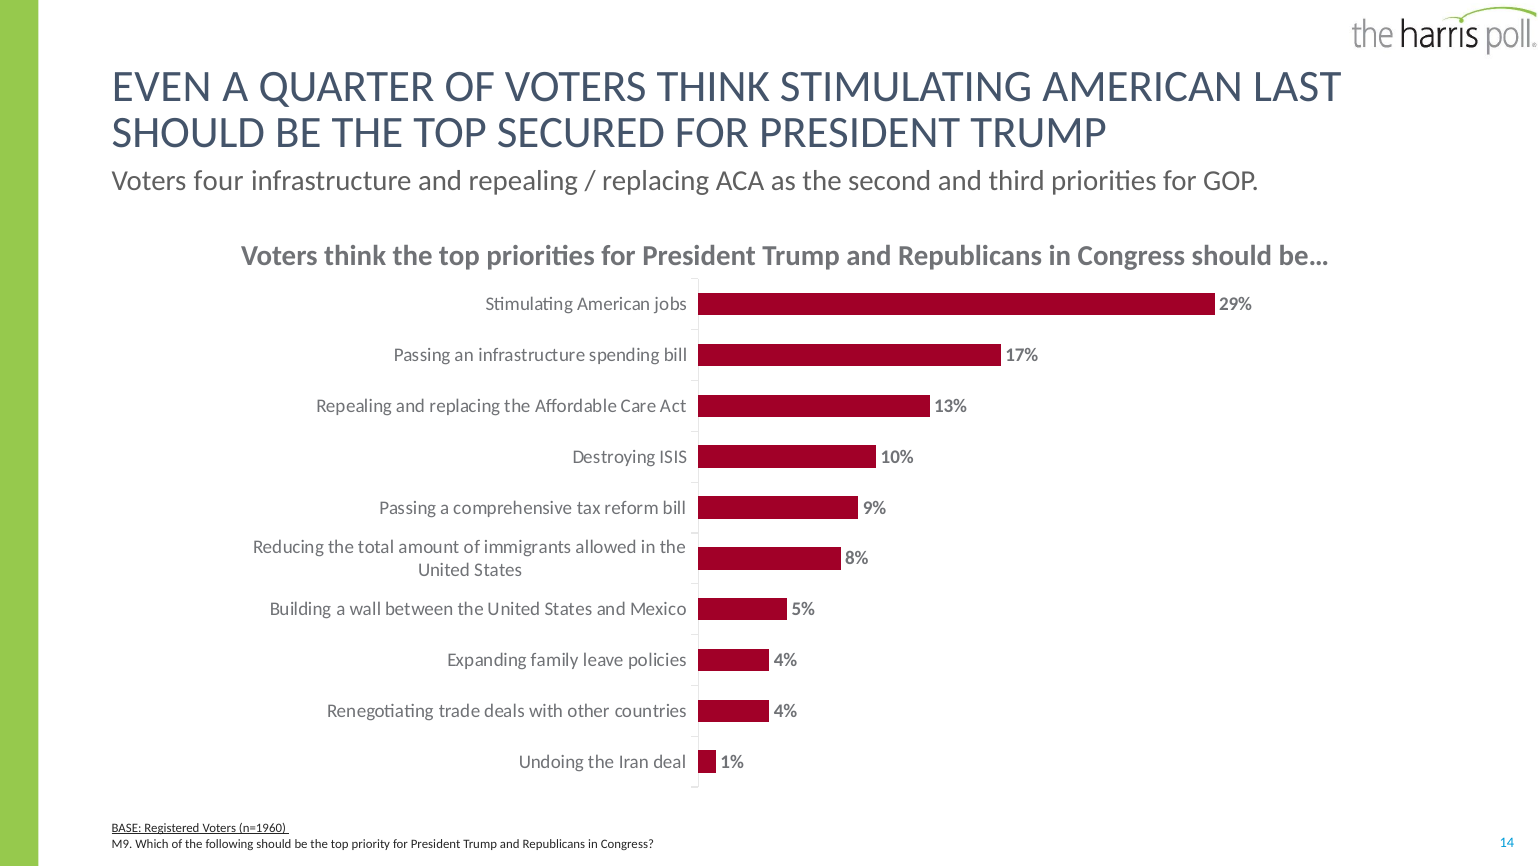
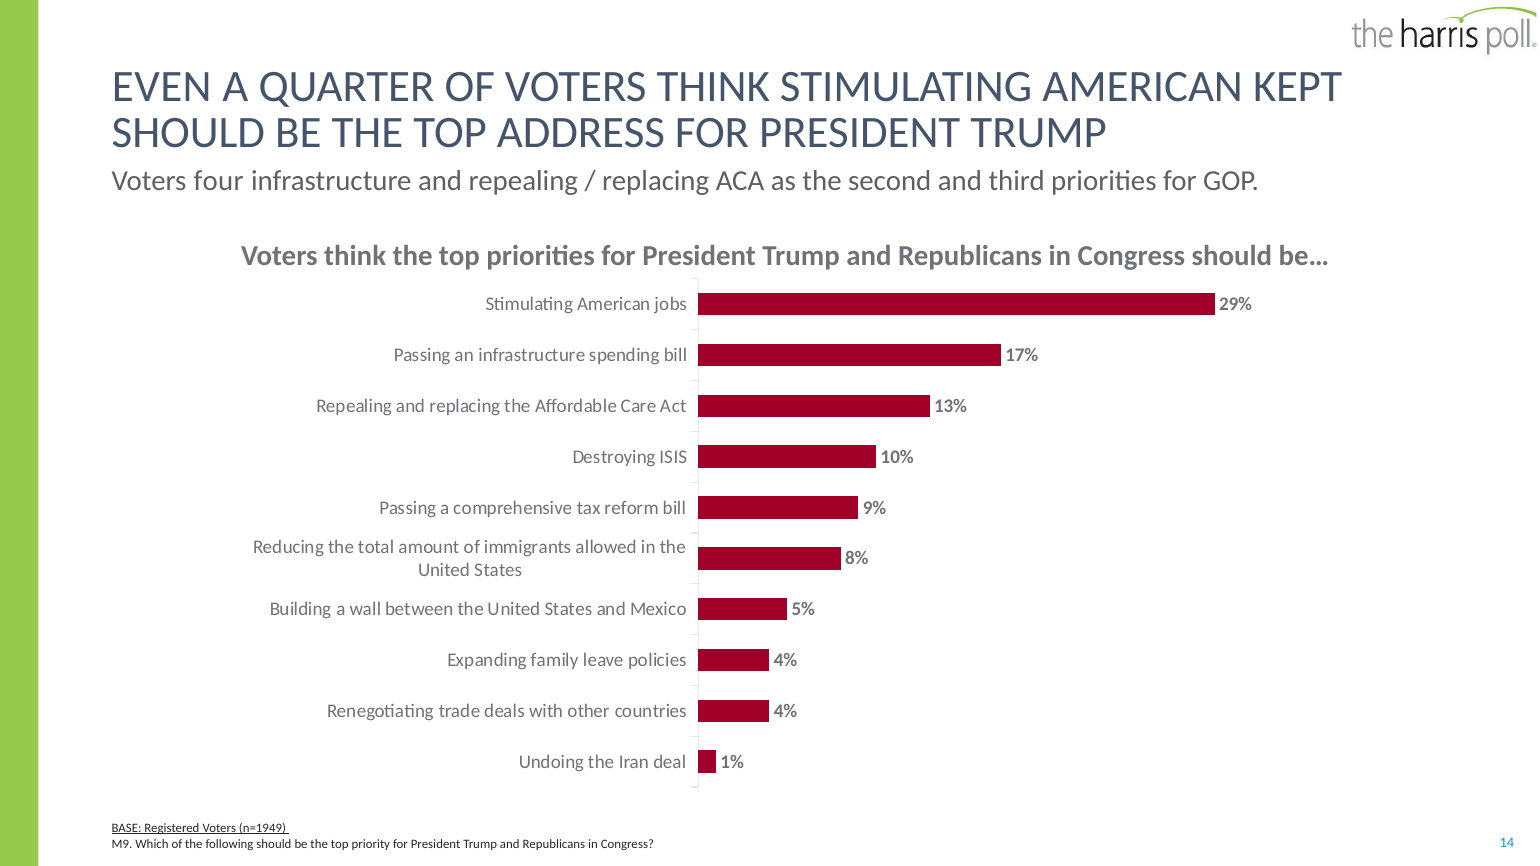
LAST: LAST -> KEPT (1298, 87)
SECURED: SECURED -> ADDRESS (581, 133)
n=1960: n=1960 -> n=1949 (262, 828)
